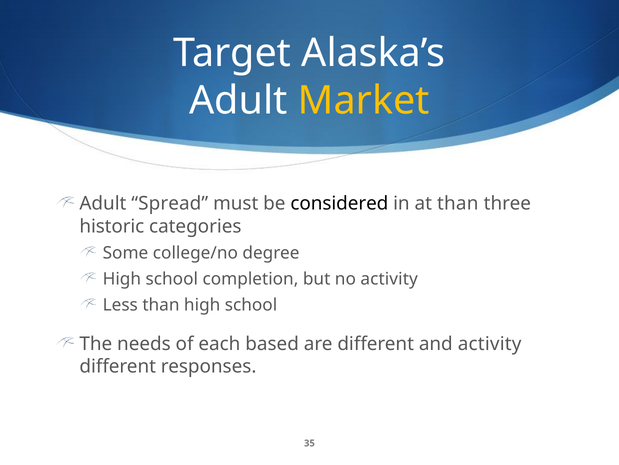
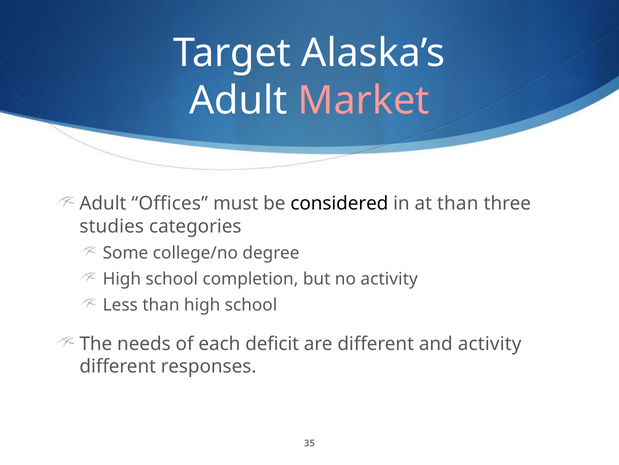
Market colour: yellow -> pink (364, 100)
Spread: Spread -> Offices (170, 203)
historic: historic -> studies (112, 226)
based: based -> deficit (272, 343)
